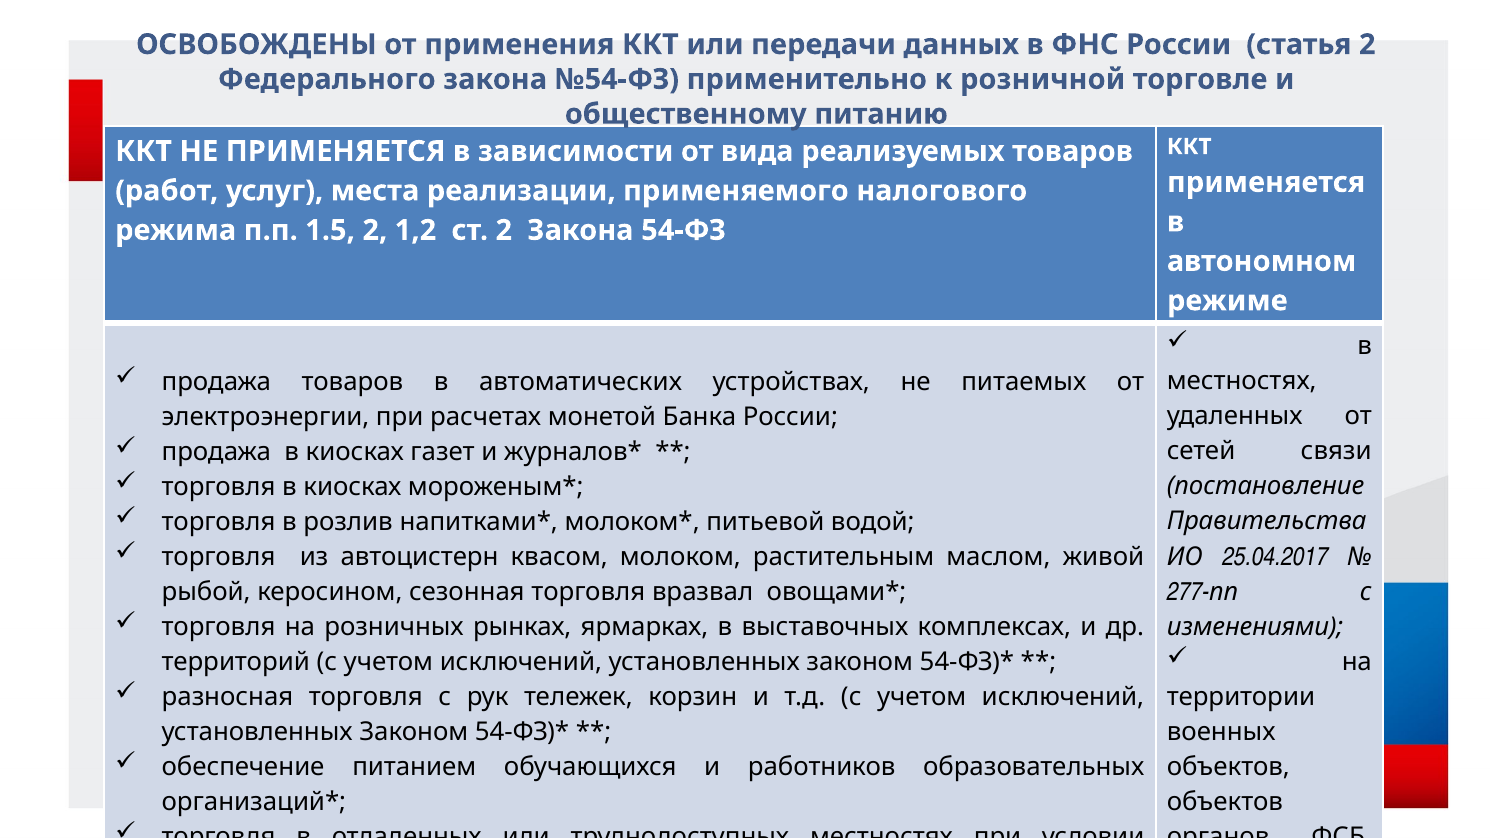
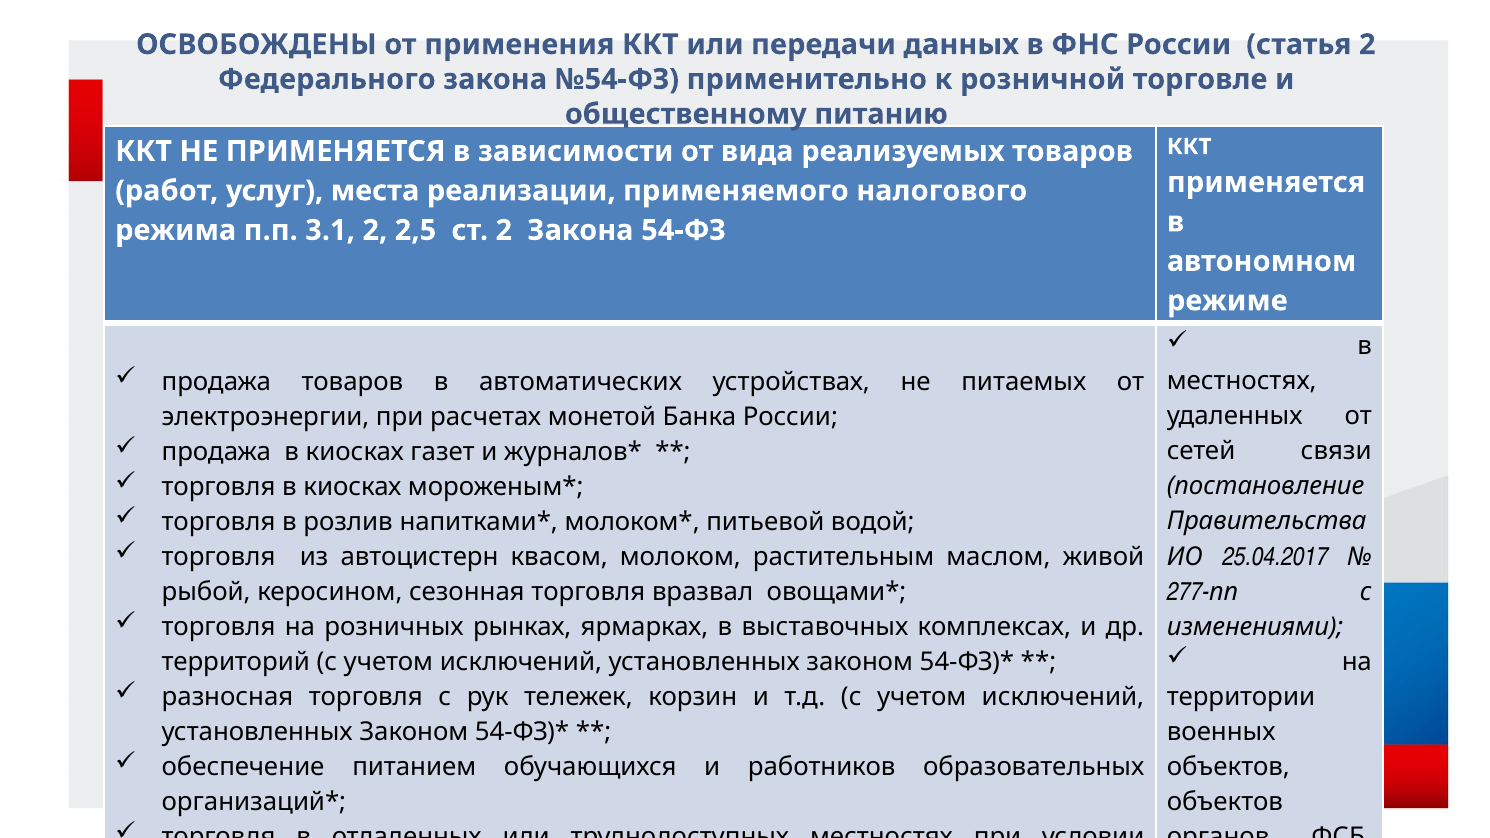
1.5: 1.5 -> 3.1 (330, 230)
1,2: 1,2 -> 2,5 (415, 230)
